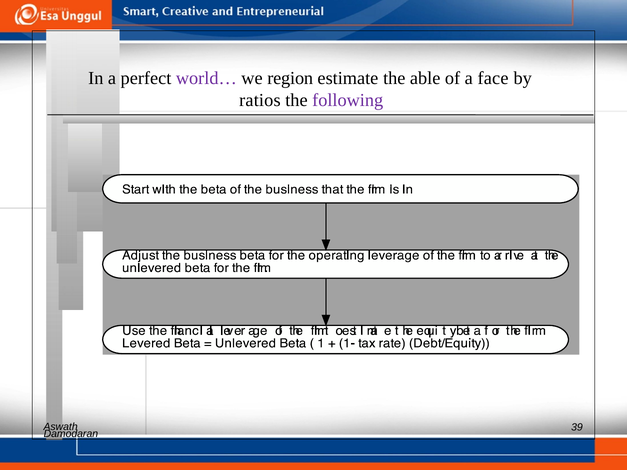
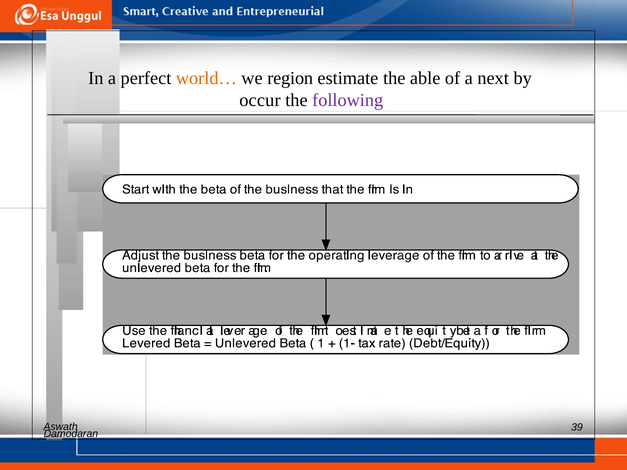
world… colour: purple -> orange (206, 78)
face: face -> next (493, 78)
ratios: ratios -> occur (260, 100)
